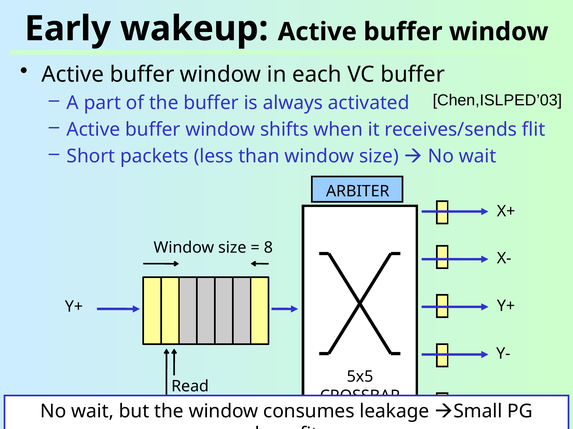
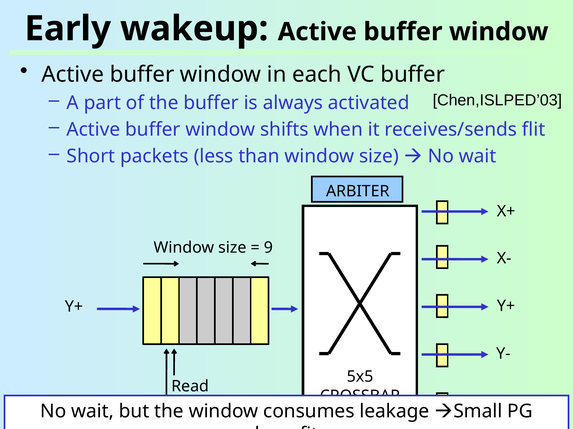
8: 8 -> 9 (268, 248)
